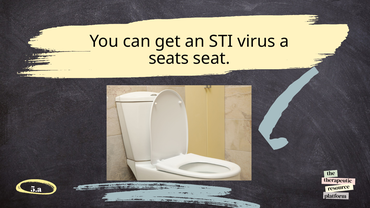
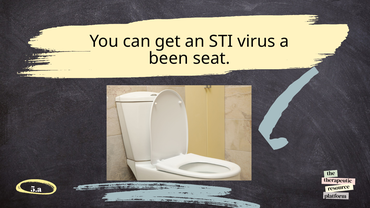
seats: seats -> been (168, 58)
